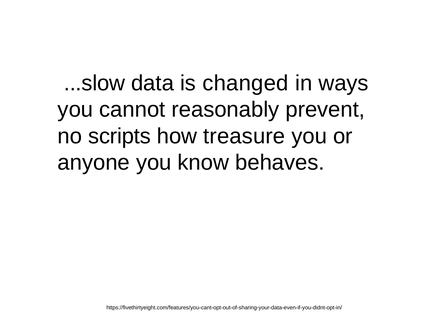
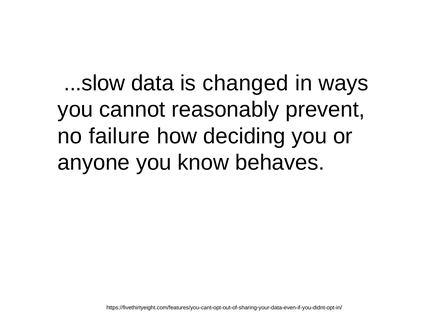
scripts: scripts -> failure (119, 136)
treasure: treasure -> deciding (244, 136)
